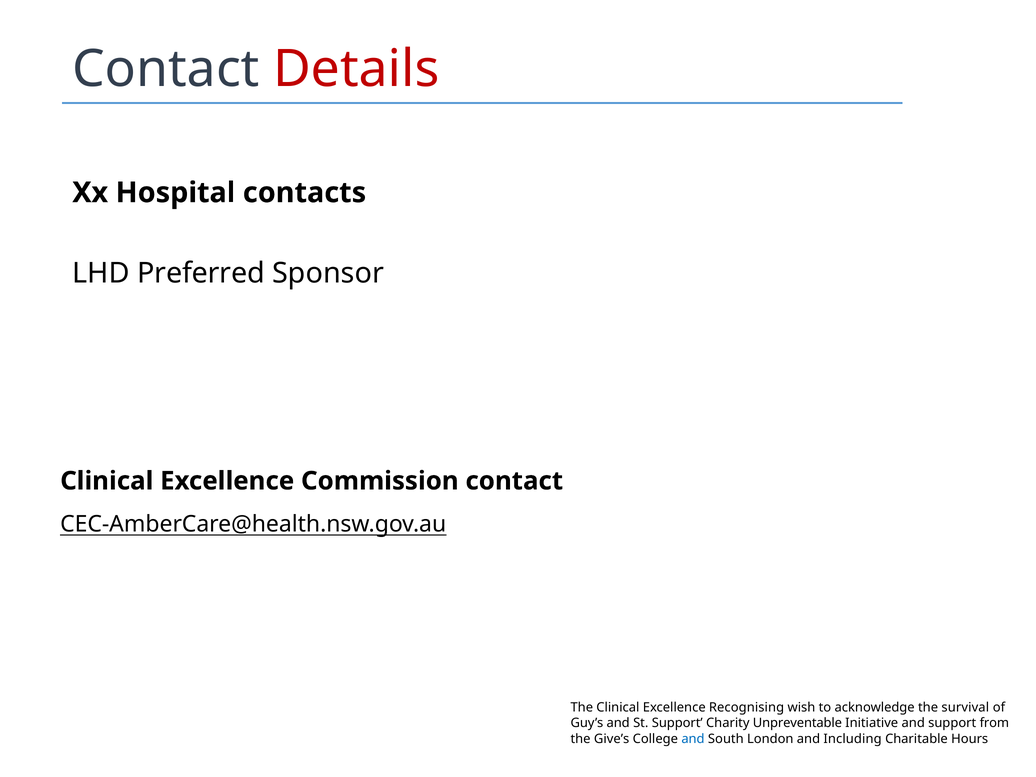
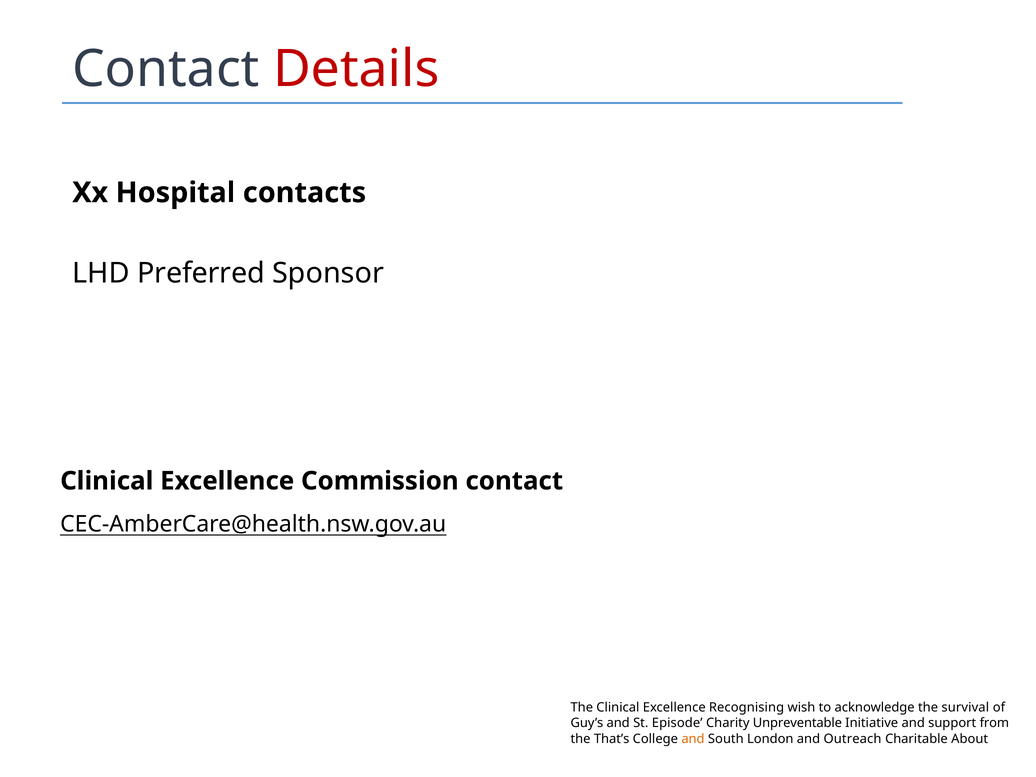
St Support: Support -> Episode (677, 723)
Give’s: Give’s -> That’s (612, 739)
and colour: blue -> orange (693, 739)
Including: Including -> Outreach (853, 739)
Hours: Hours -> About (970, 739)
